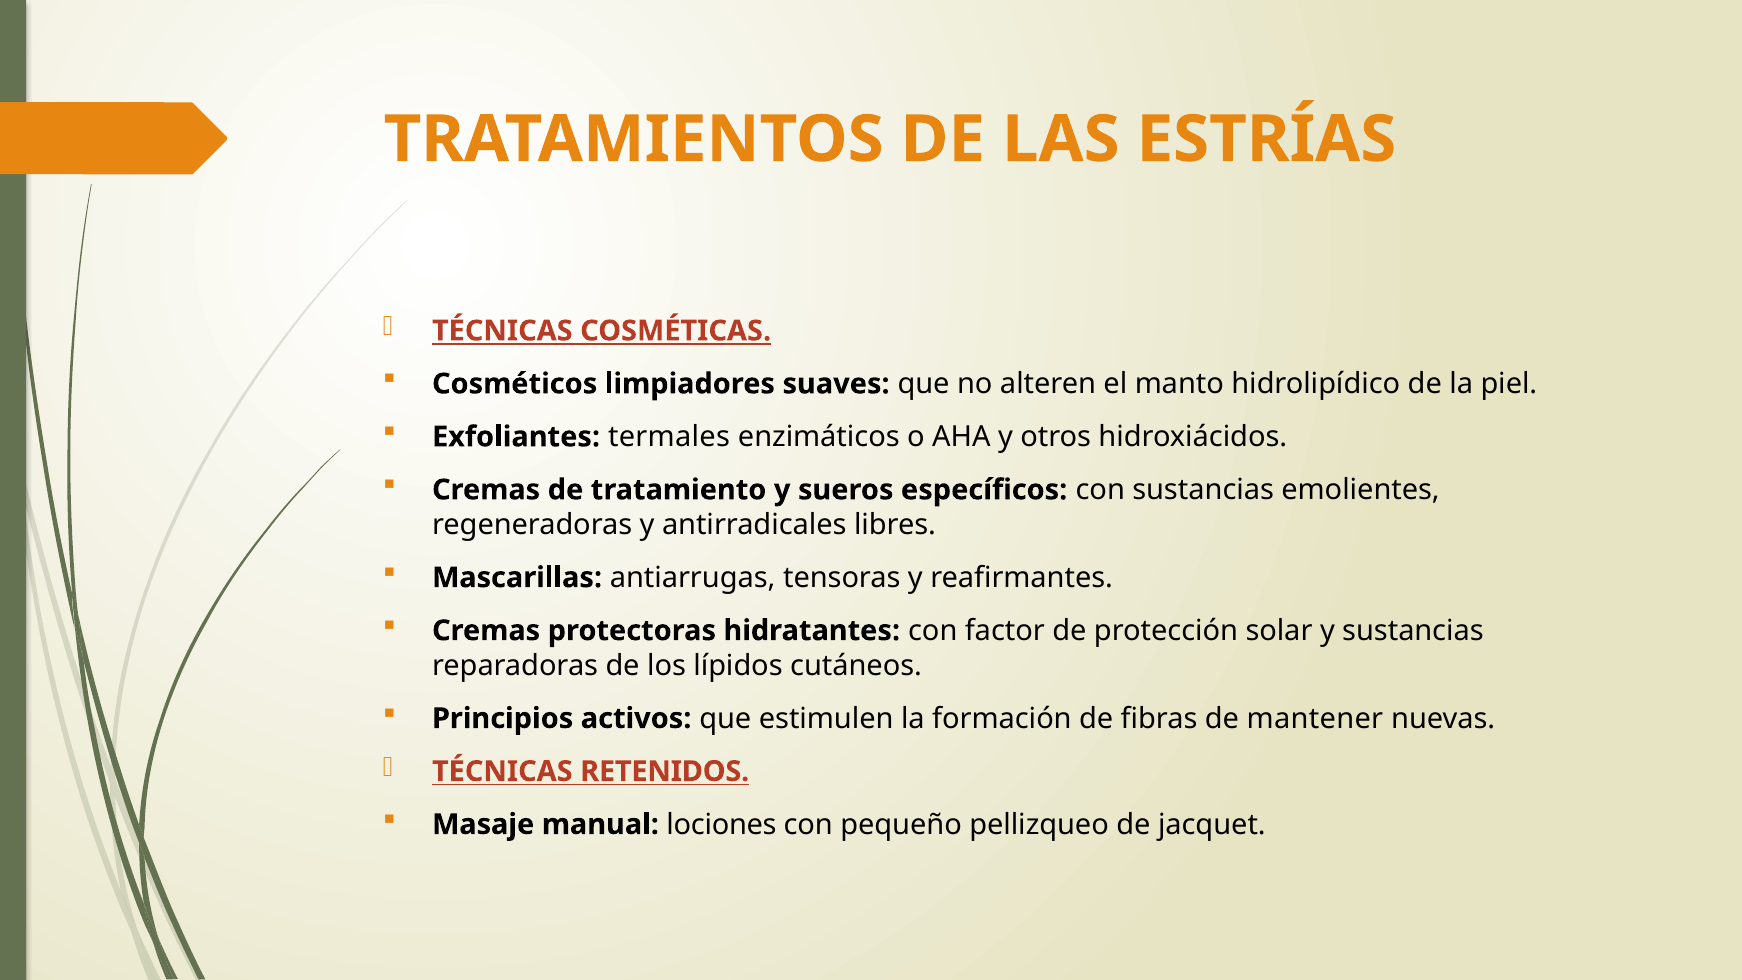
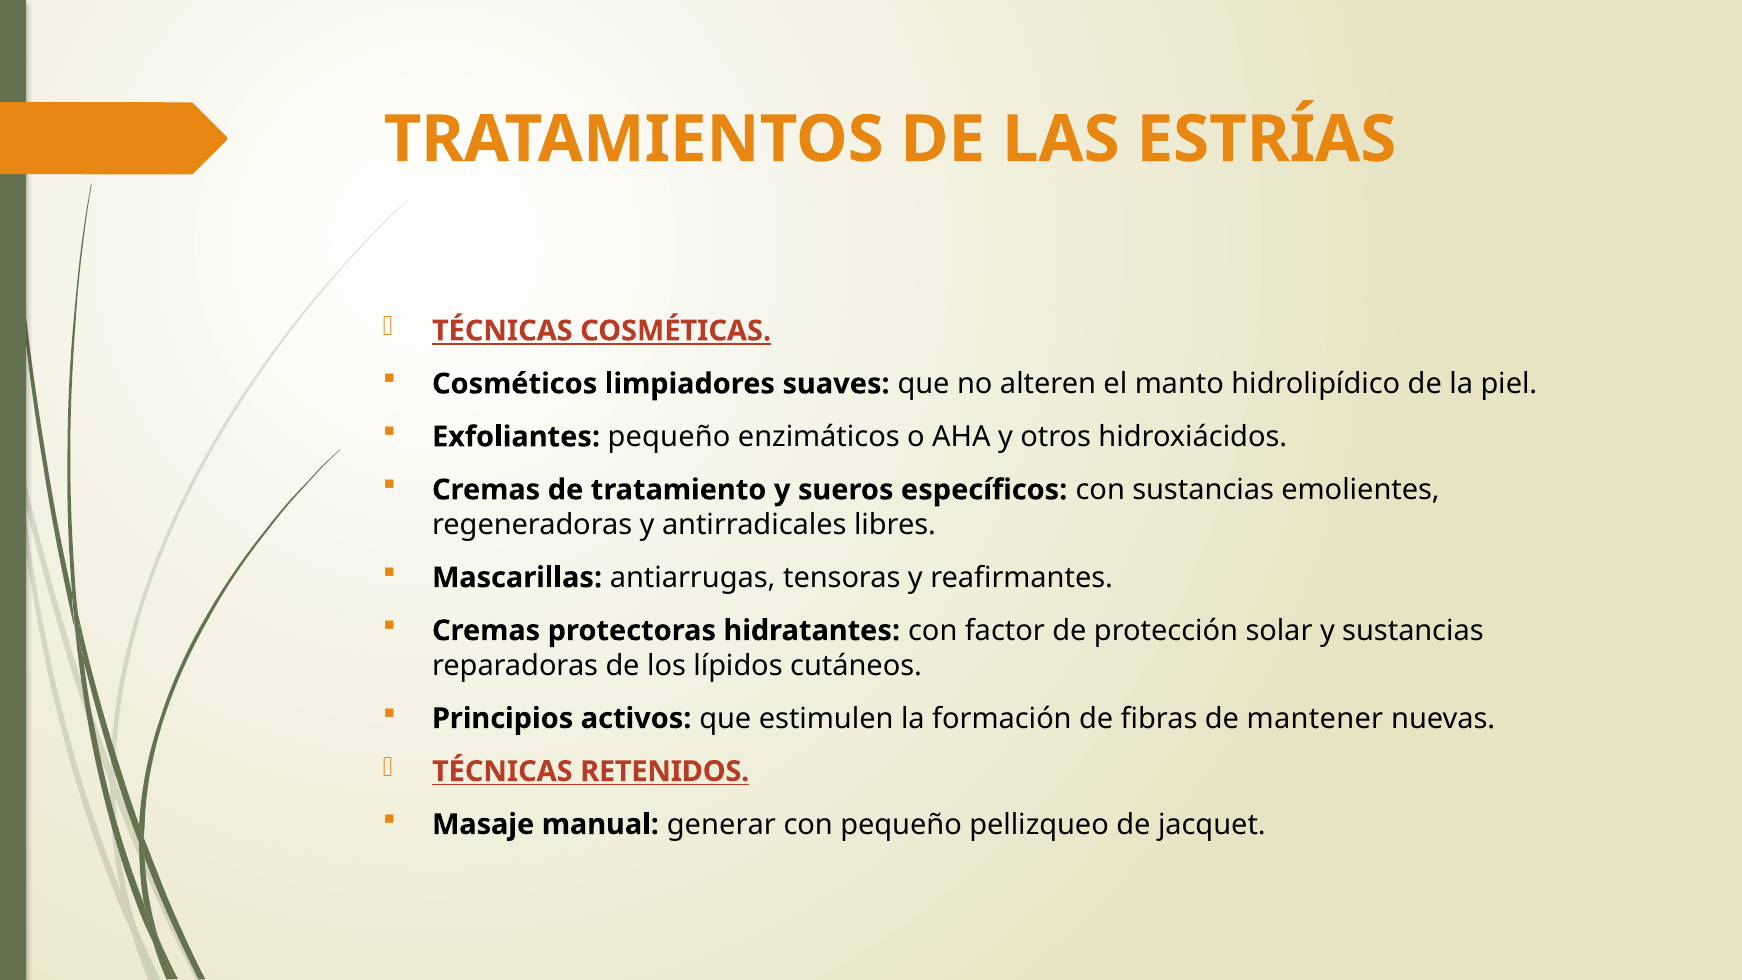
Exfoliantes termales: termales -> pequeño (669, 437)
lociones: lociones -> generar (721, 824)
